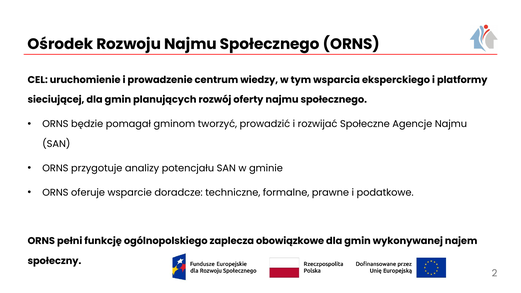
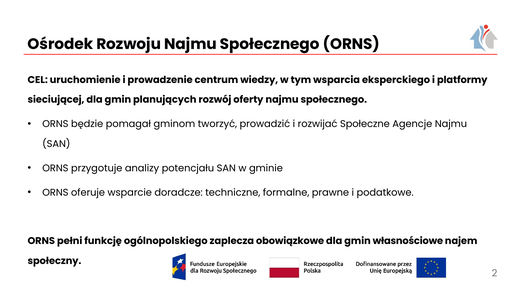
wykonywanej: wykonywanej -> własnościowe (408, 241)
